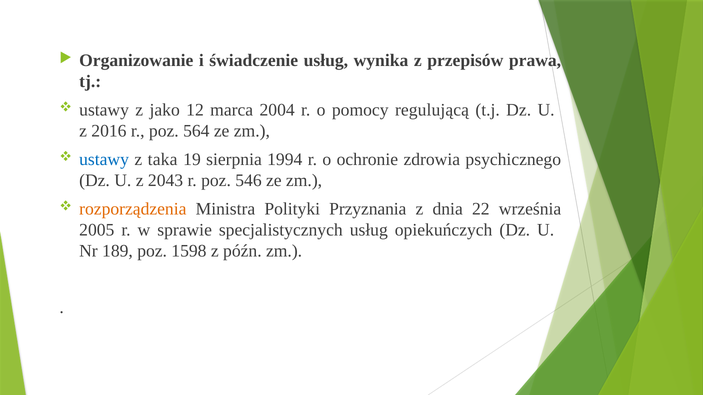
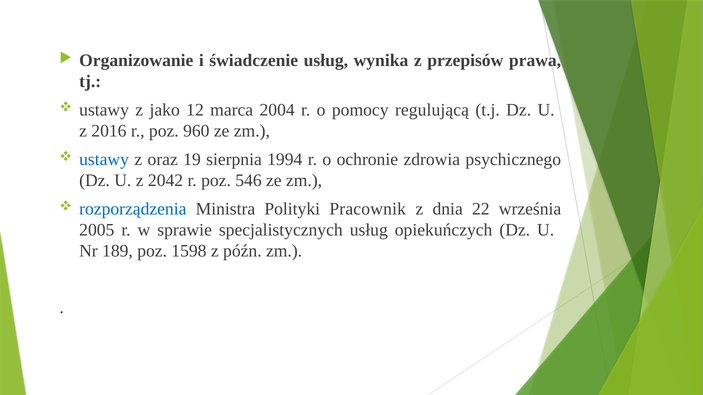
564: 564 -> 960 (196, 131)
taka: taka -> oraz (163, 159)
2043: 2043 -> 2042 (166, 181)
rozporządzenia colour: orange -> blue (133, 209)
Przyznania: Przyznania -> Pracownik (368, 209)
